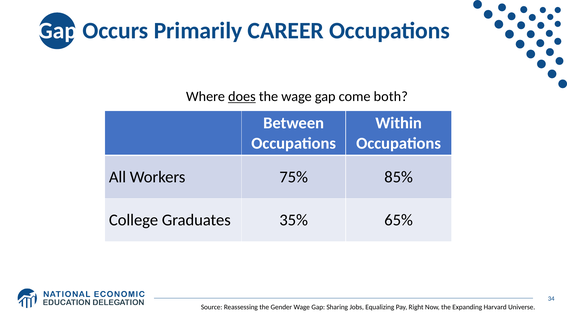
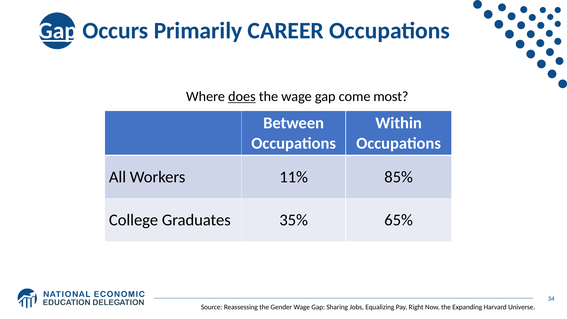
Gap underline: none -> present (58, 31)
both: both -> most (391, 97)
75%: 75% -> 11% (294, 177)
